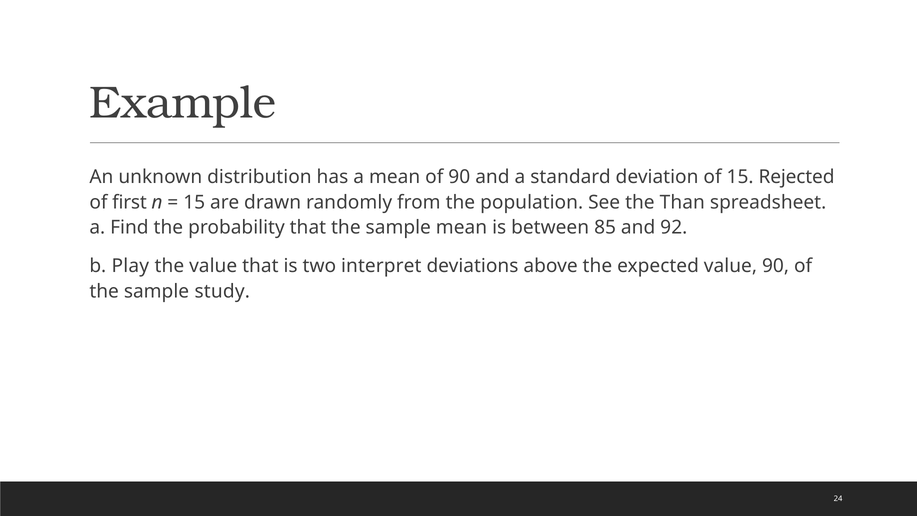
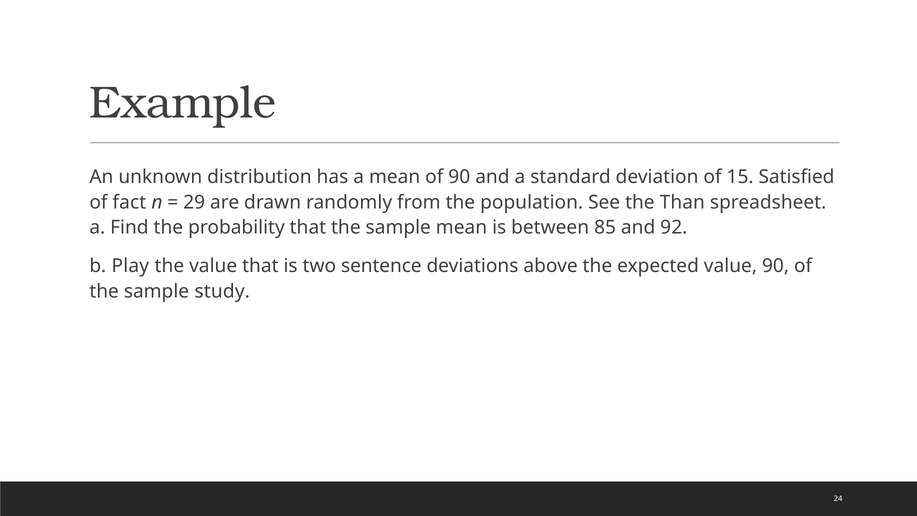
Rejected: Rejected -> Satisfied (796, 177)
first: first -> fact (129, 202)
15: 15 -> 29 (194, 202)
interpret: interpret -> sentence (381, 266)
